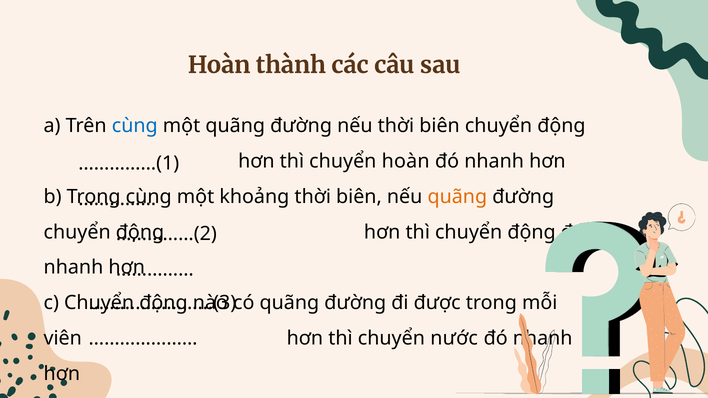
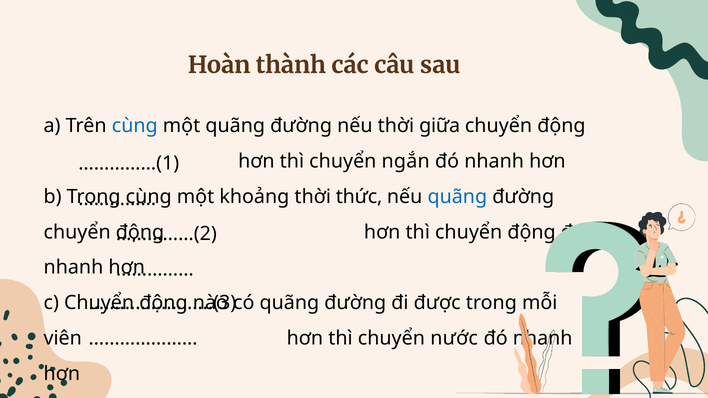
nếu thời biên: biên -> giữa (440, 126)
chuyển hoàn: hoàn -> ngắn (406, 161)
khoảng thời biên: biên -> thức (359, 197)
quãng colour: orange -> blue (457, 197)
